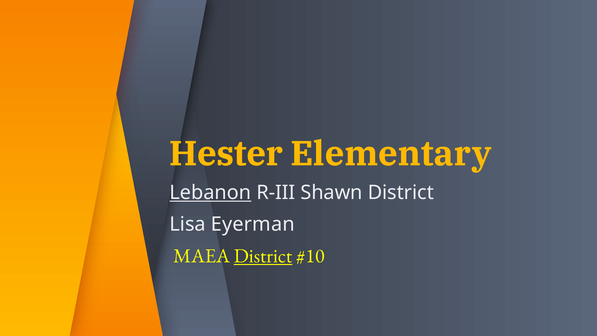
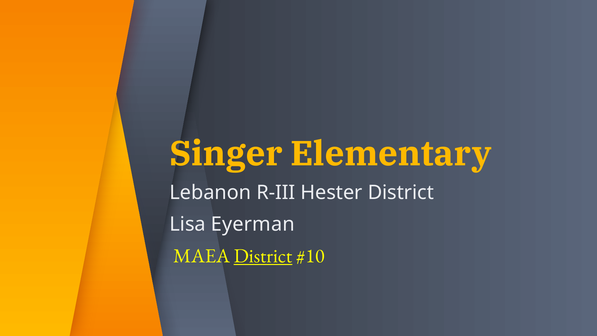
Hester: Hester -> Singer (226, 154)
Lebanon underline: present -> none (210, 193)
Shawn: Shawn -> Hester (332, 193)
